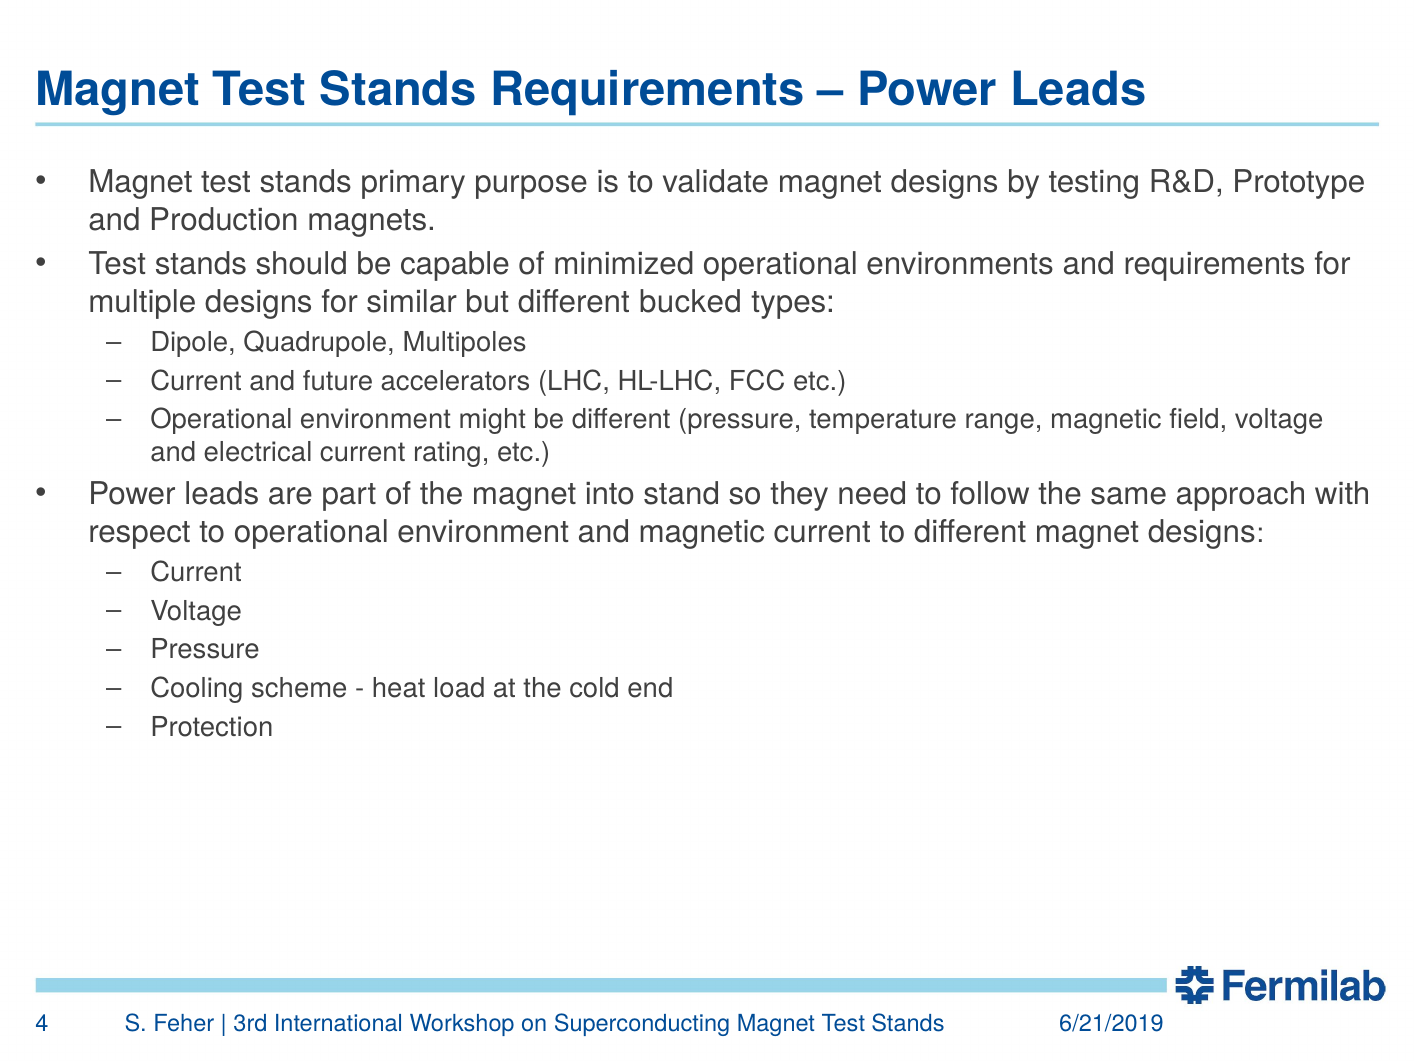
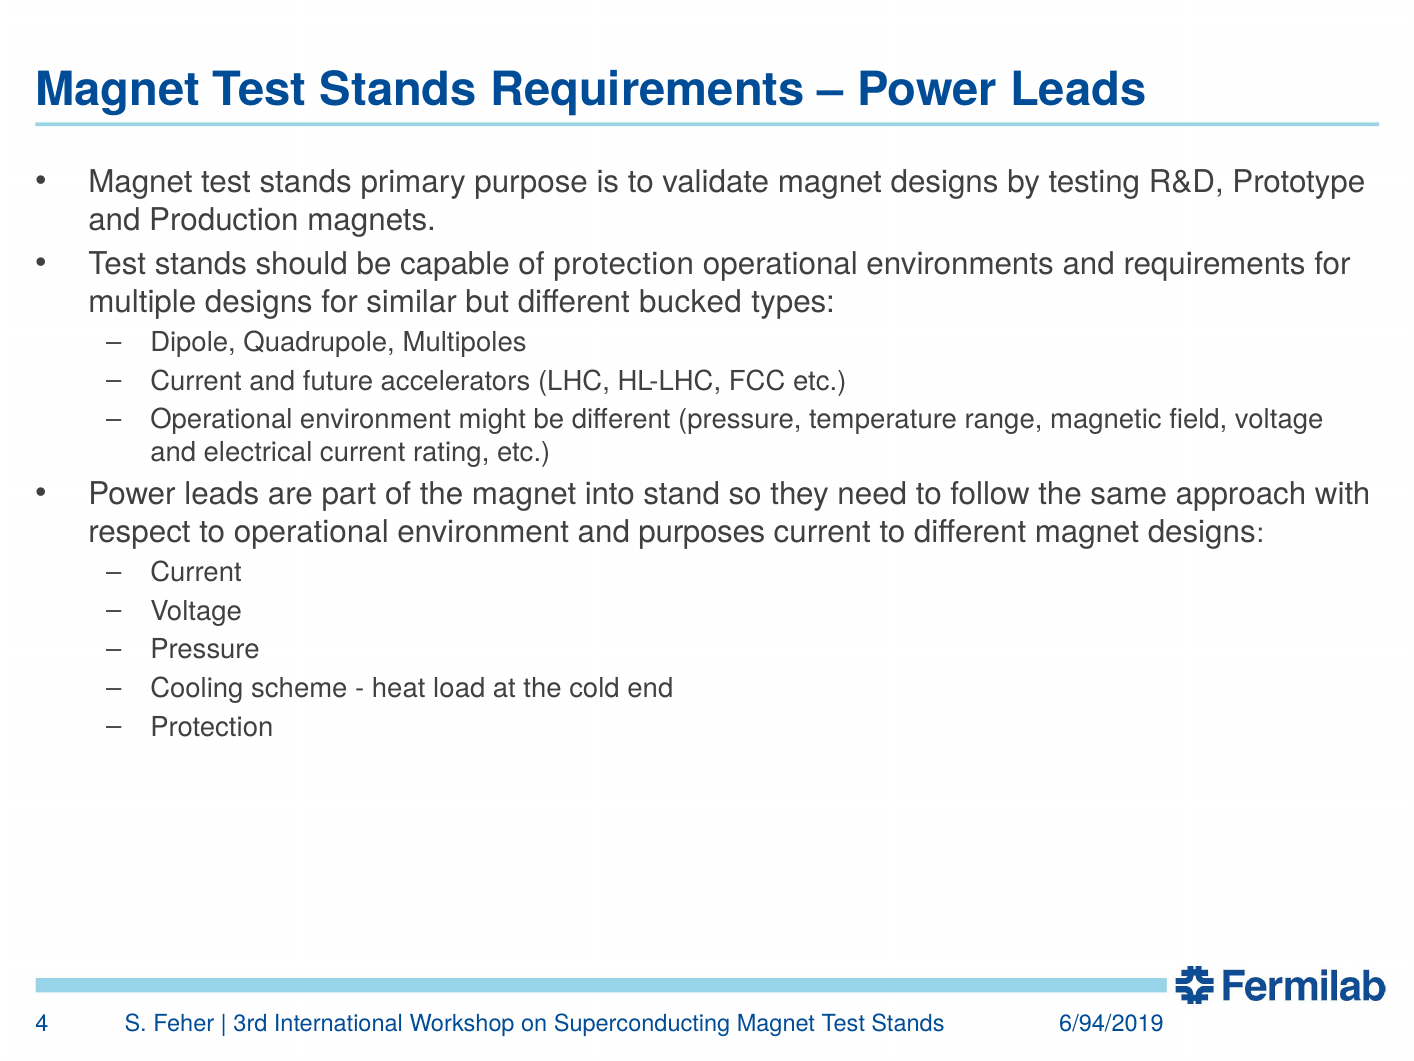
of minimized: minimized -> protection (624, 264)
and magnetic: magnetic -> purposes (702, 532)
6/21/2019: 6/21/2019 -> 6/94/2019 (1112, 1023)
